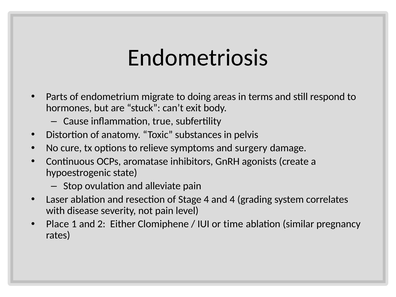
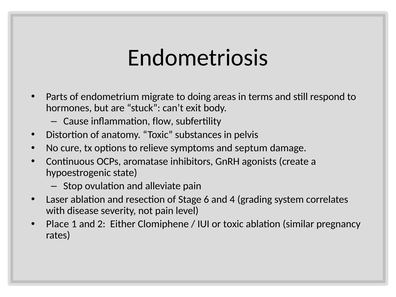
true: true -> flow (163, 121)
surgery: surgery -> septum (251, 148)
Stage 4: 4 -> 6 (206, 199)
or time: time -> toxic (233, 224)
